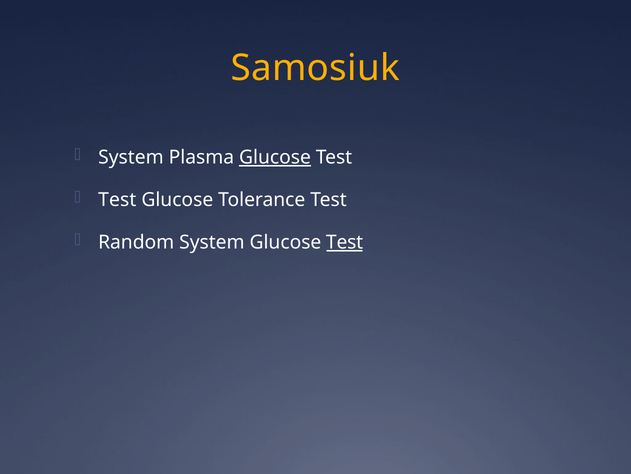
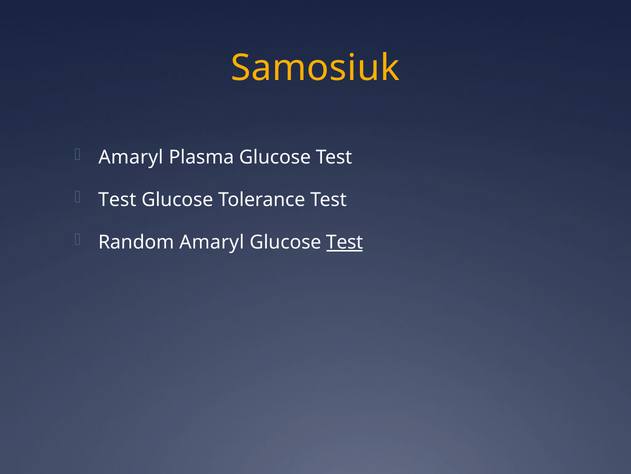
System: System -> Amaryl (131, 157)
Glucose underline: present -> none (275, 157)
Random System: System -> Amaryl (212, 242)
